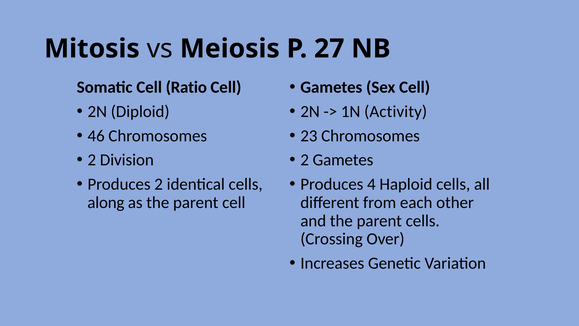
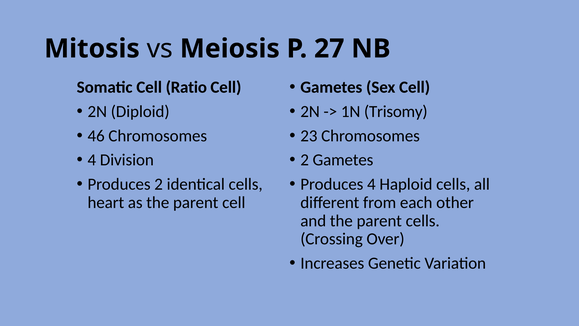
Activity: Activity -> Trisomy (396, 111)
2: 2 -> 4 (92, 160)
along: along -> heart (106, 202)
